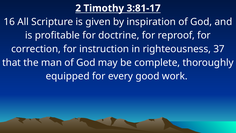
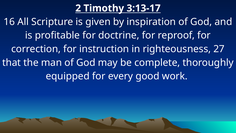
3:81-17: 3:81-17 -> 3:13-17 (144, 8)
37: 37 -> 27 (219, 49)
